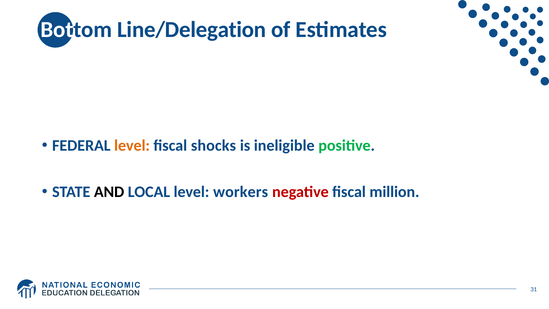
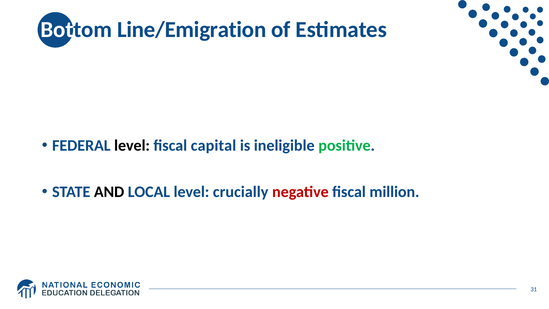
Line/Delegation: Line/Delegation -> Line/Emigration (192, 30)
level colour: orange -> black (132, 146)
shocks: shocks -> capital (213, 146)
workers: workers -> crucially (241, 192)
